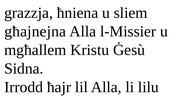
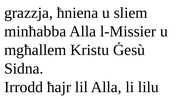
għajnejna: għajnejna -> minħabba (35, 32)
